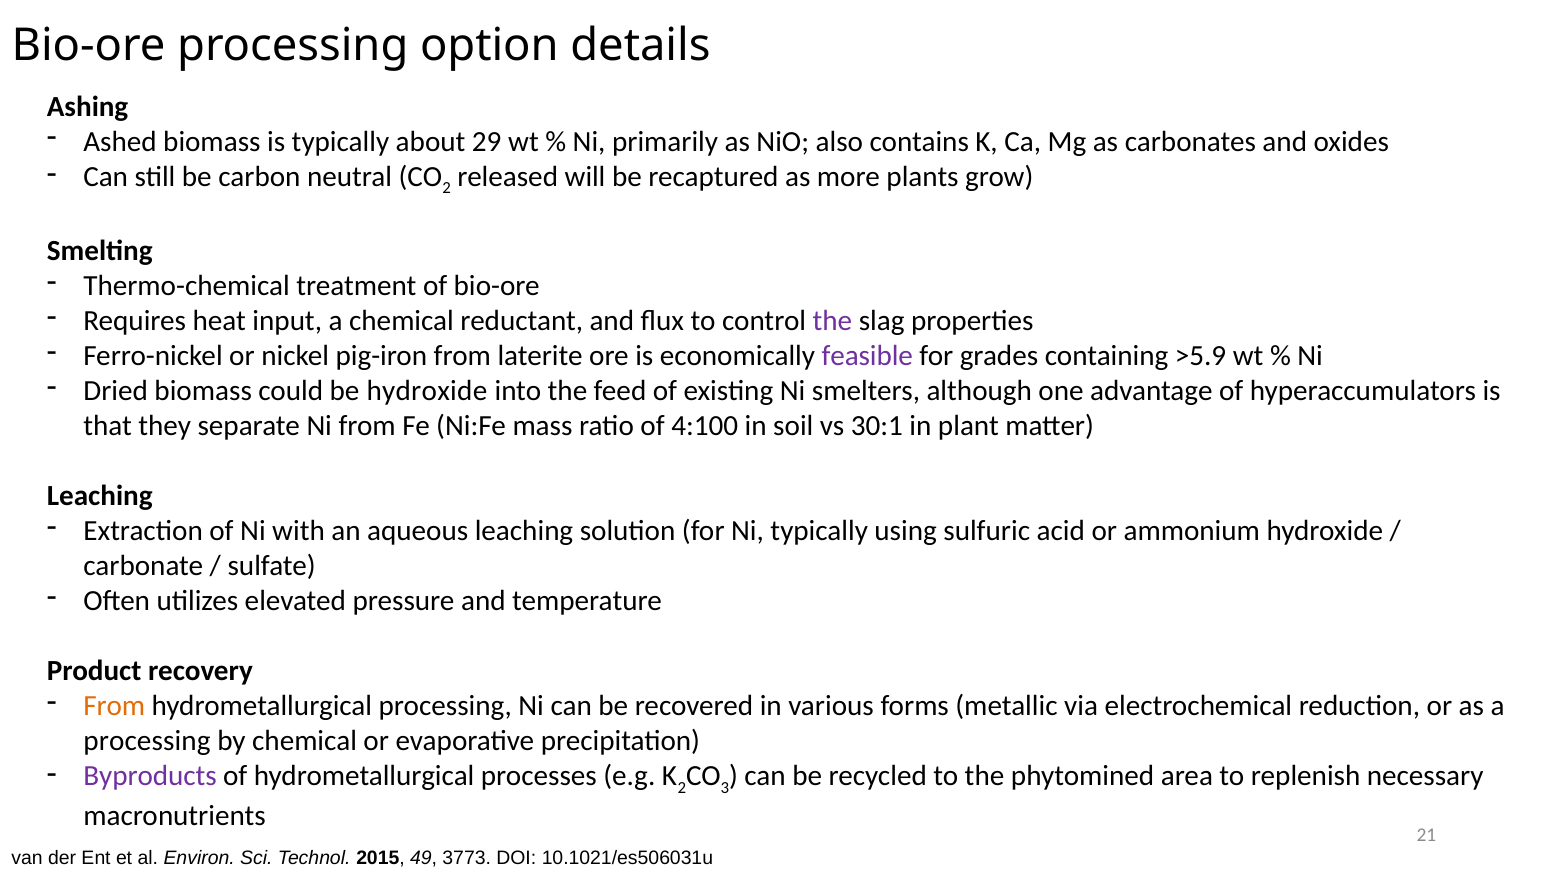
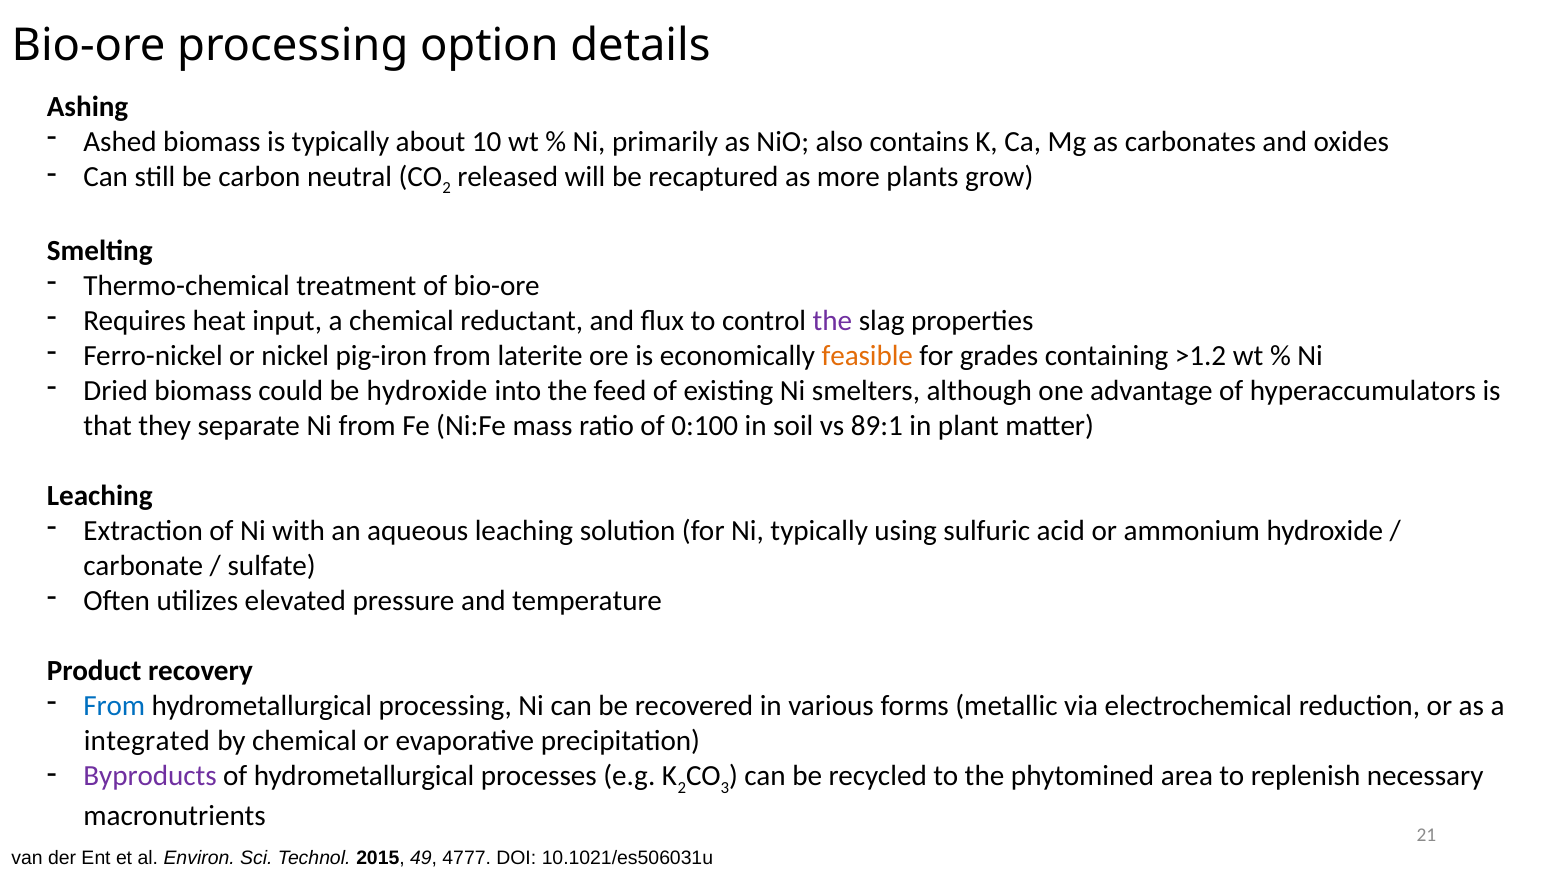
29: 29 -> 10 (487, 141)
feasible colour: purple -> orange (867, 356)
>5.9: >5.9 -> >1.2 (1200, 356)
4:100: 4:100 -> 0:100 (705, 426)
30:1: 30:1 -> 89:1 (877, 426)
From colour: orange -> blue (114, 706)
processing: processing -> integrated (147, 741)
3773: 3773 -> 4777 (467, 858)
